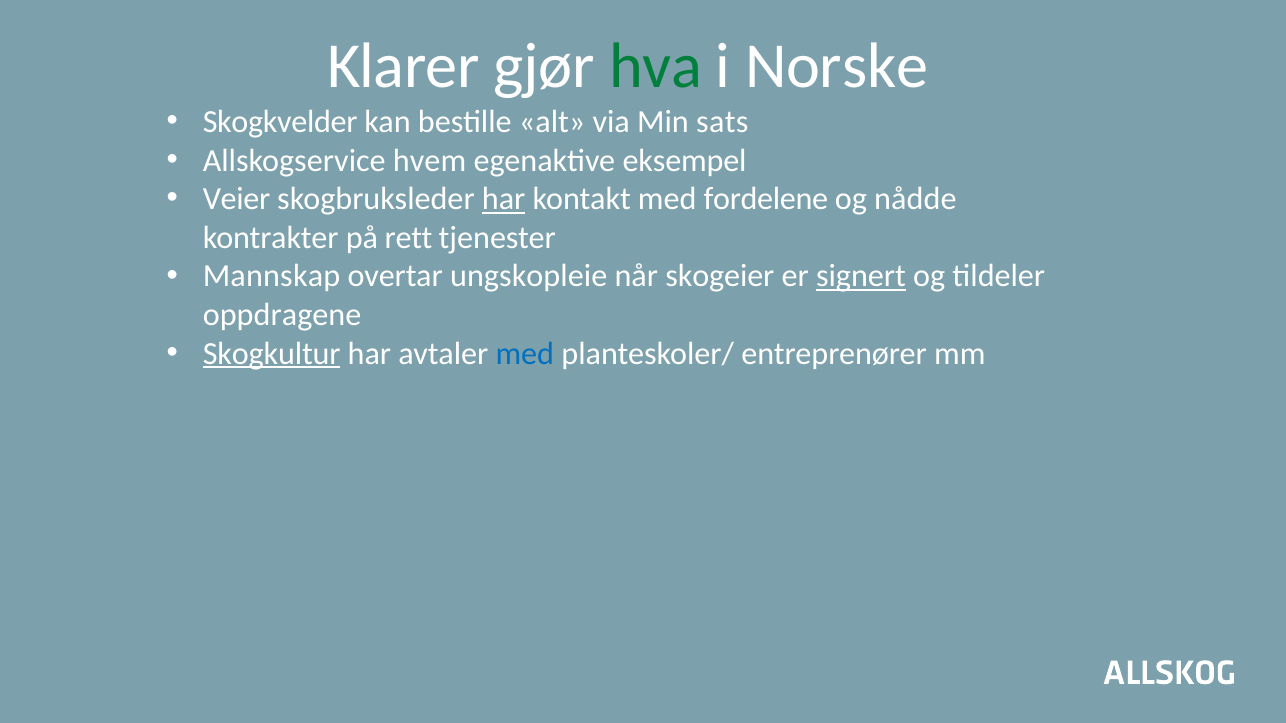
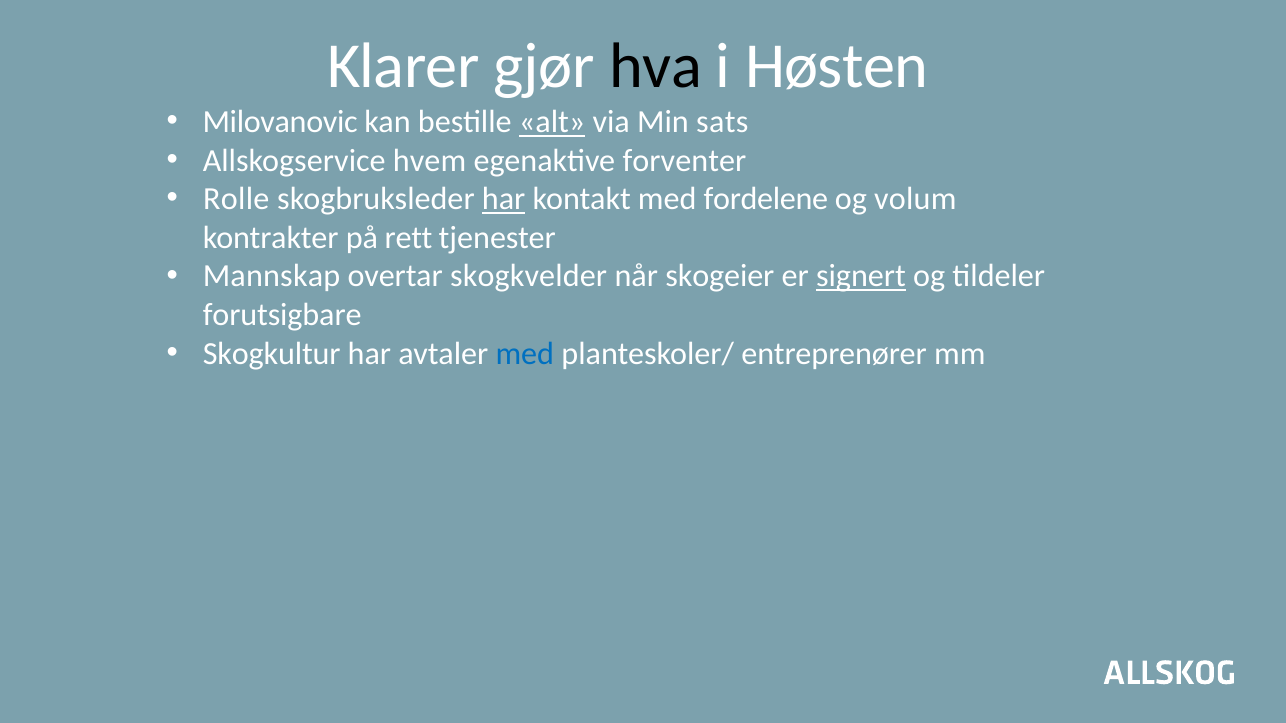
hva colour: green -> black (656, 66)
Norske: Norske -> Høsten (837, 66)
Skogkvelder: Skogkvelder -> Milovanovic (280, 122)
alt underline: none -> present (552, 122)
eksempel: eksempel -> forventer (684, 161)
Veier: Veier -> Rolle (236, 199)
nådde: nådde -> volum (915, 199)
ungskopleie: ungskopleie -> skogkvelder (529, 276)
oppdragene: oppdragene -> forutsigbare (282, 315)
Skogkultur underline: present -> none (272, 354)
